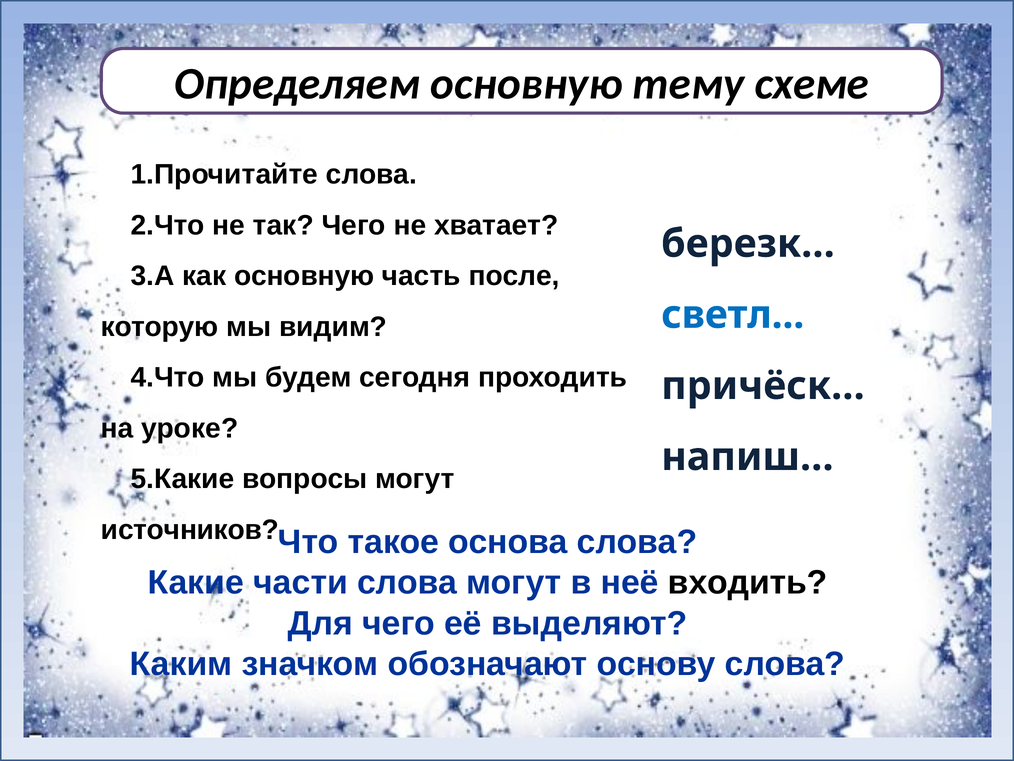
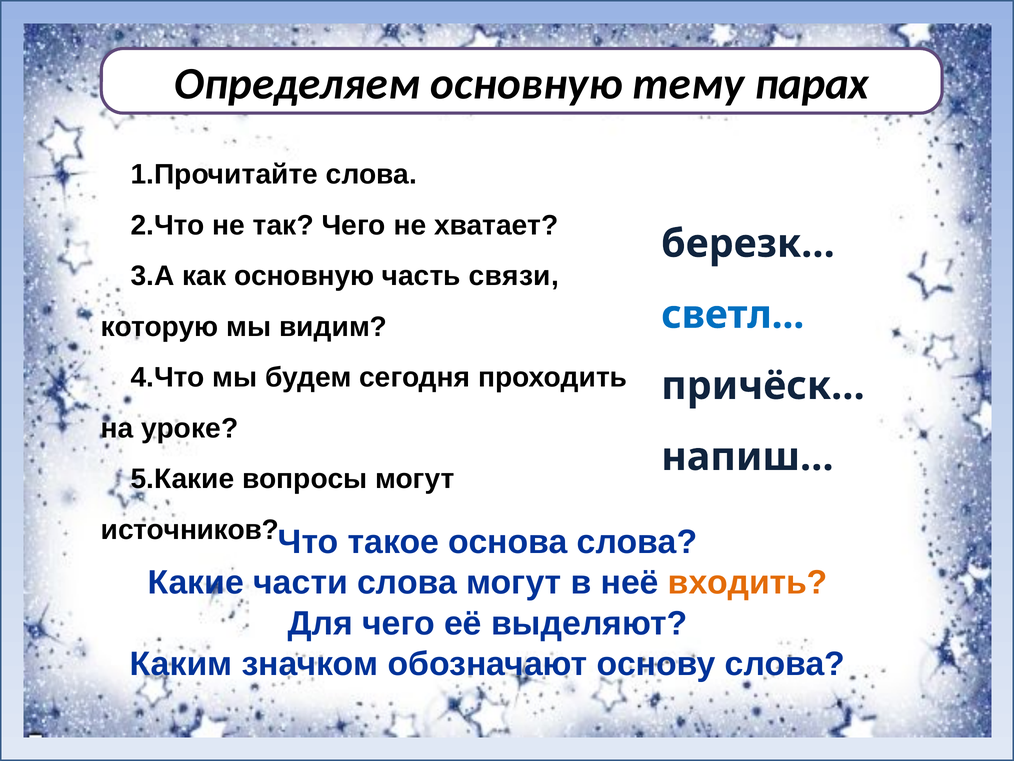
схеме: схеме -> парах (812, 84)
после: после -> связи (514, 276)
входить colour: black -> orange (748, 582)
